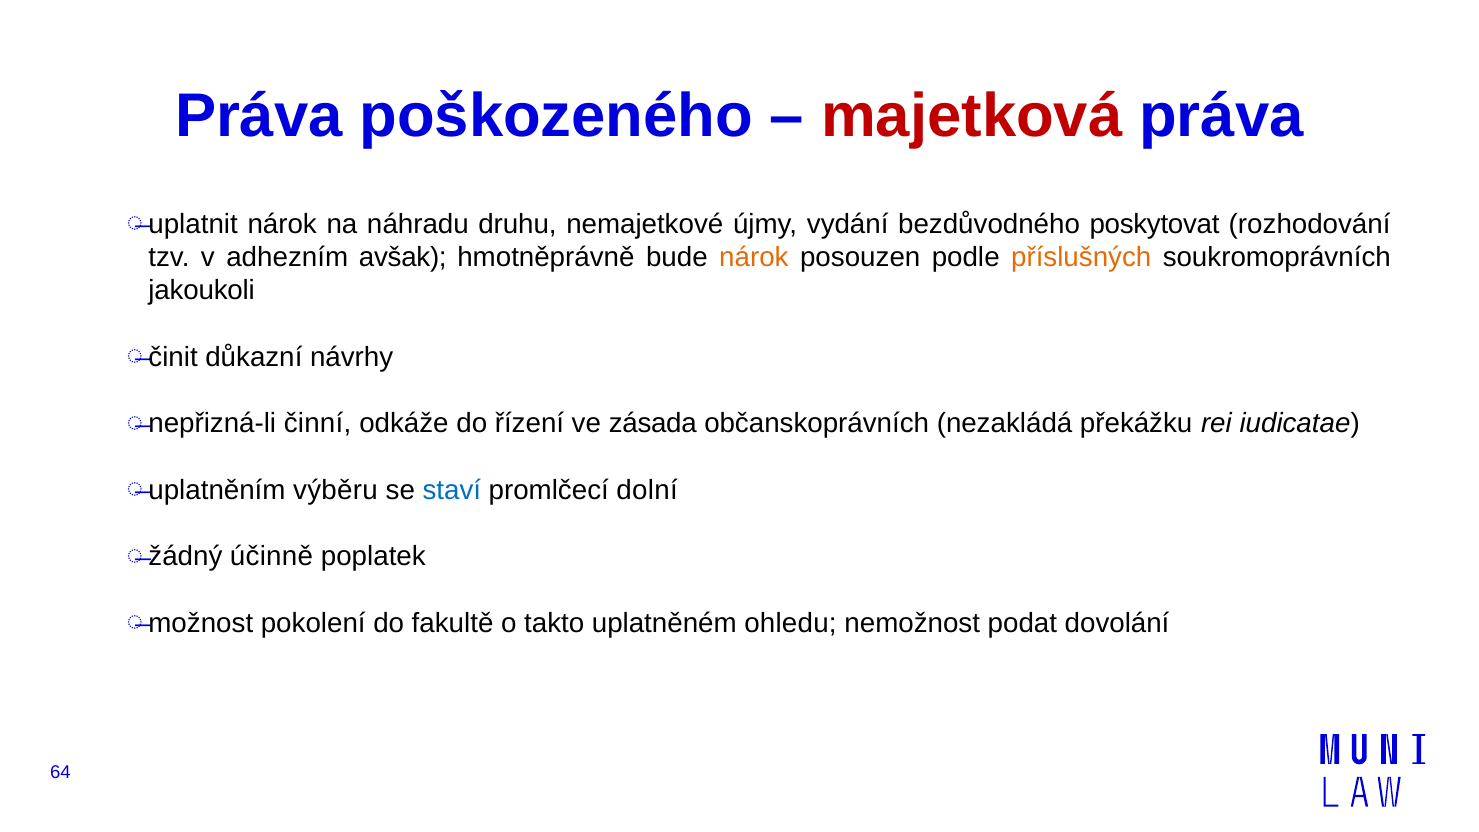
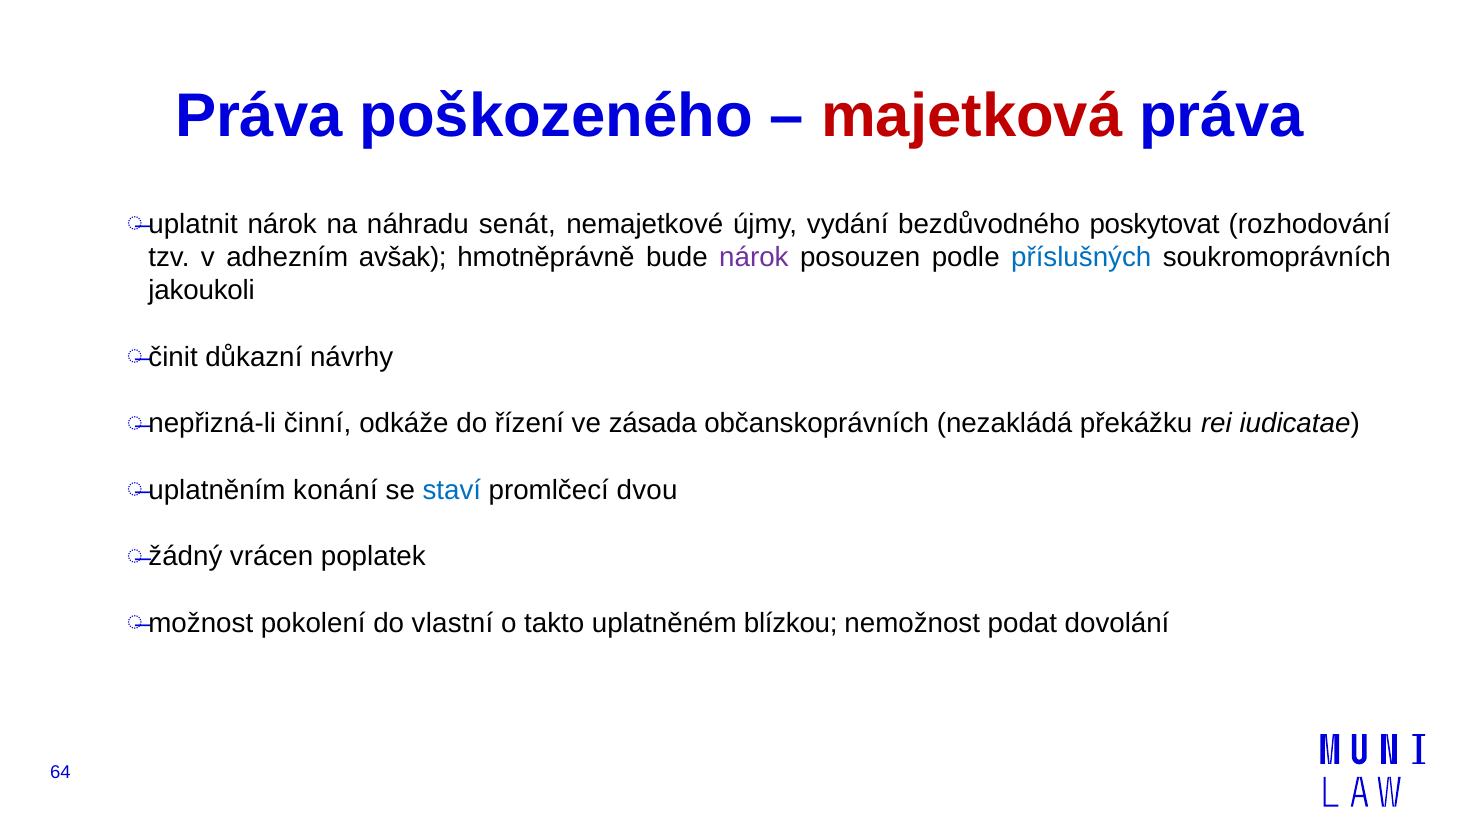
druhu: druhu -> senát (517, 224)
nárok colour: orange -> purple (754, 257)
příslušných colour: orange -> blue (1081, 257)
výběru: výběru -> konání (335, 490)
dolní: dolní -> dvou (647, 490)
účinně: účinně -> vrácen (272, 557)
fakultě: fakultě -> vlastní (452, 623)
ohledu: ohledu -> blízkou (791, 623)
